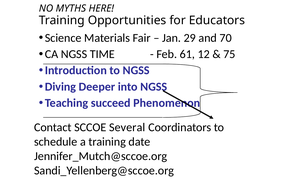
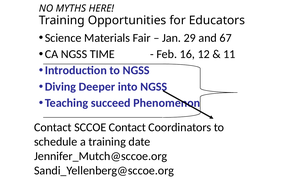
70: 70 -> 67 (226, 38)
61: 61 -> 16 (187, 54)
75: 75 -> 11 (229, 54)
SCCOE Several: Several -> Contact (127, 127)
